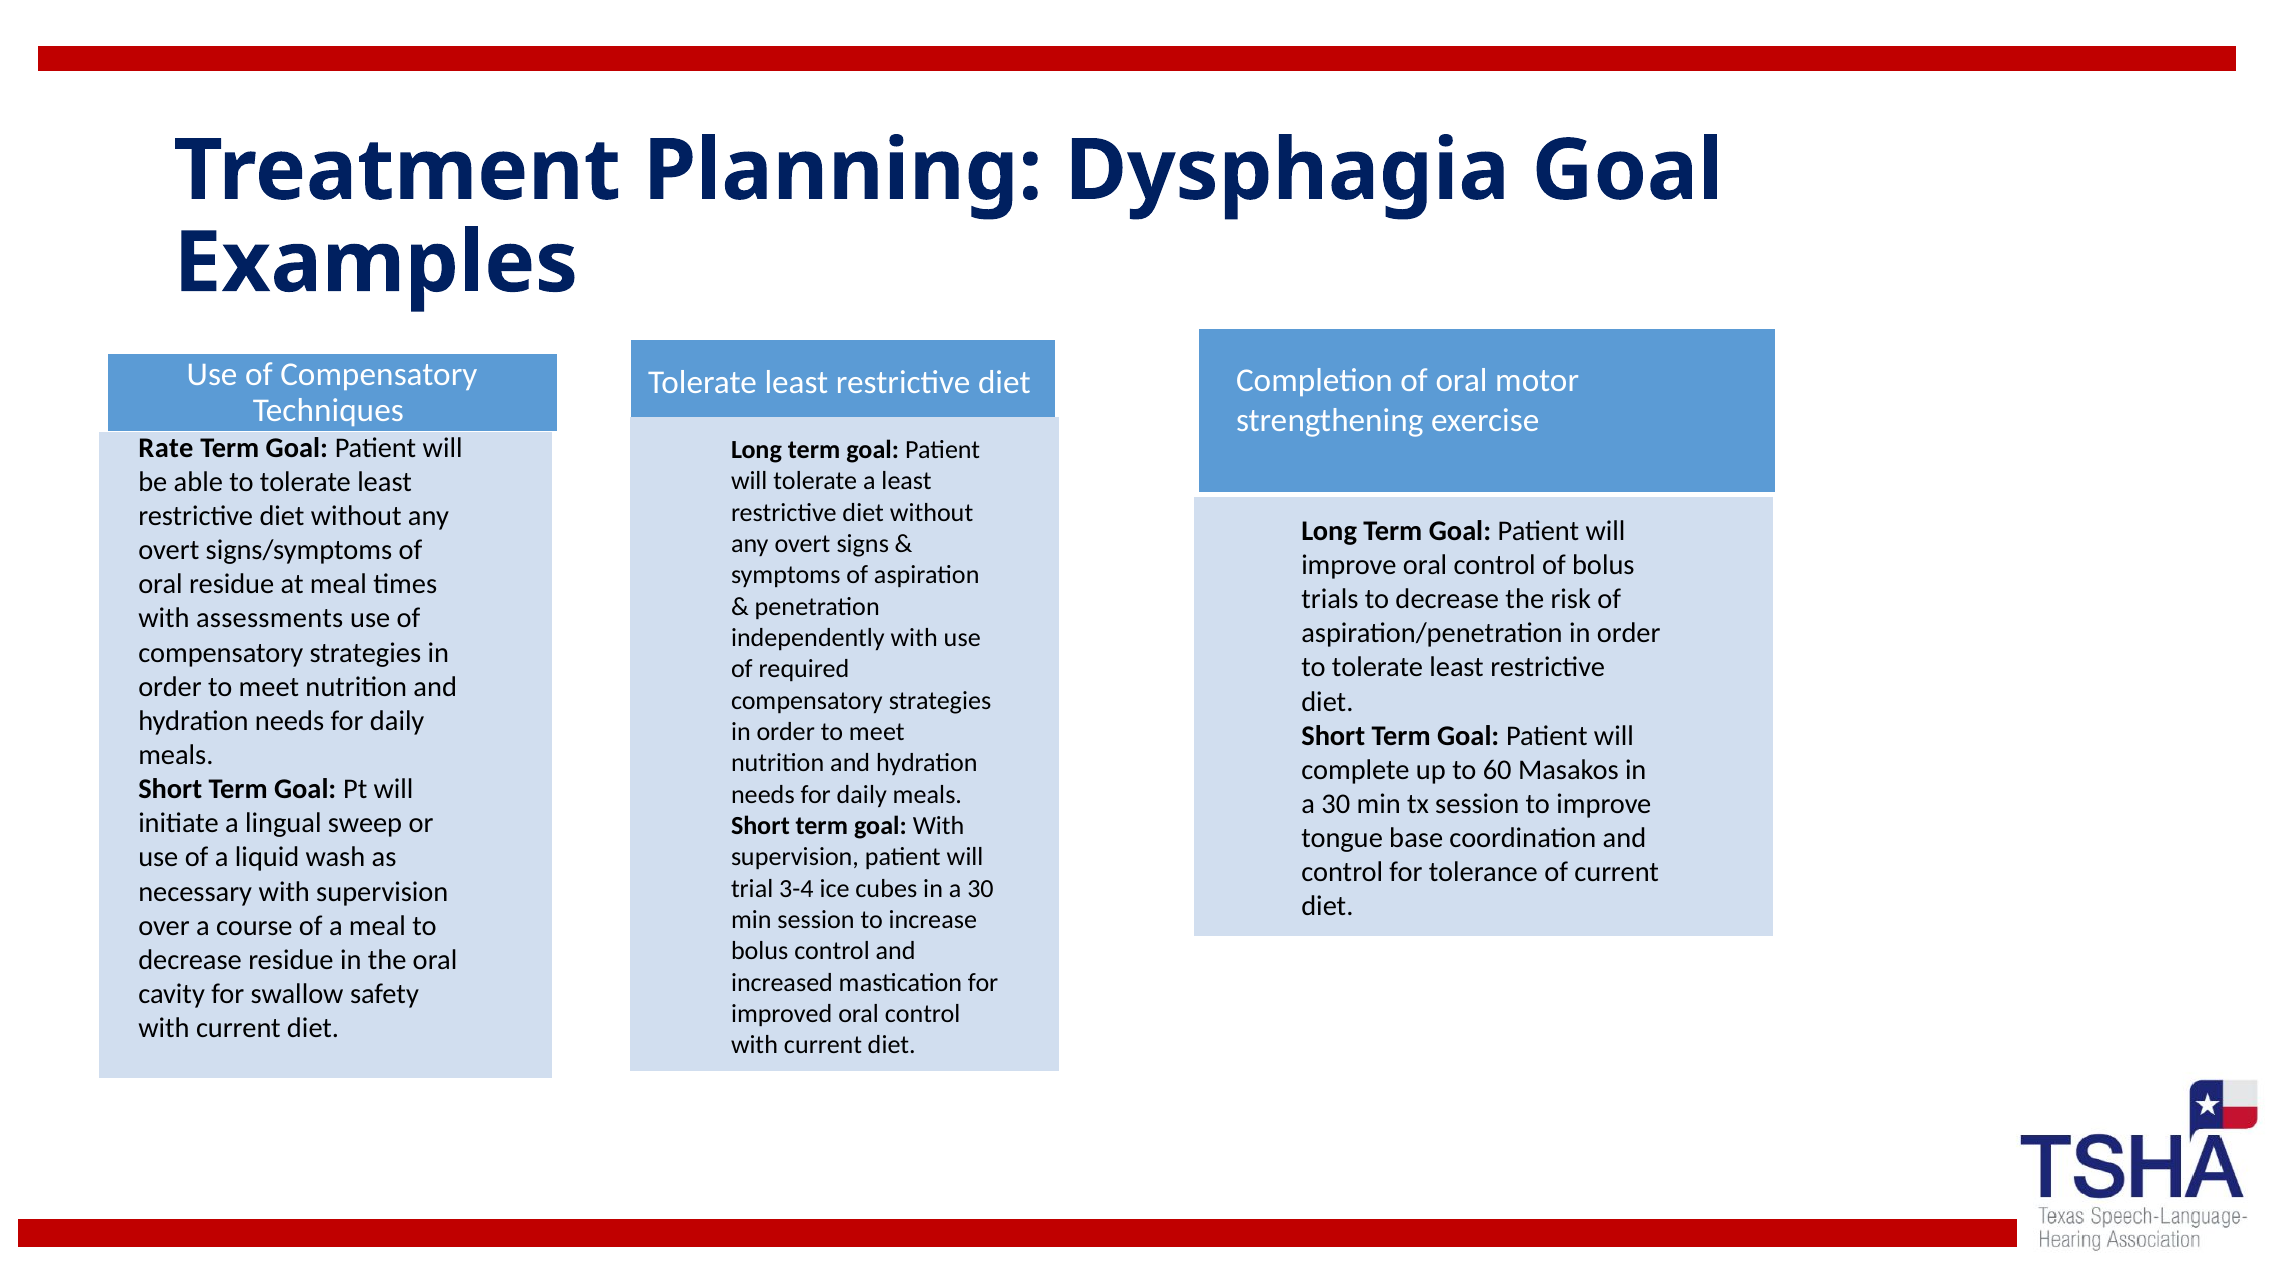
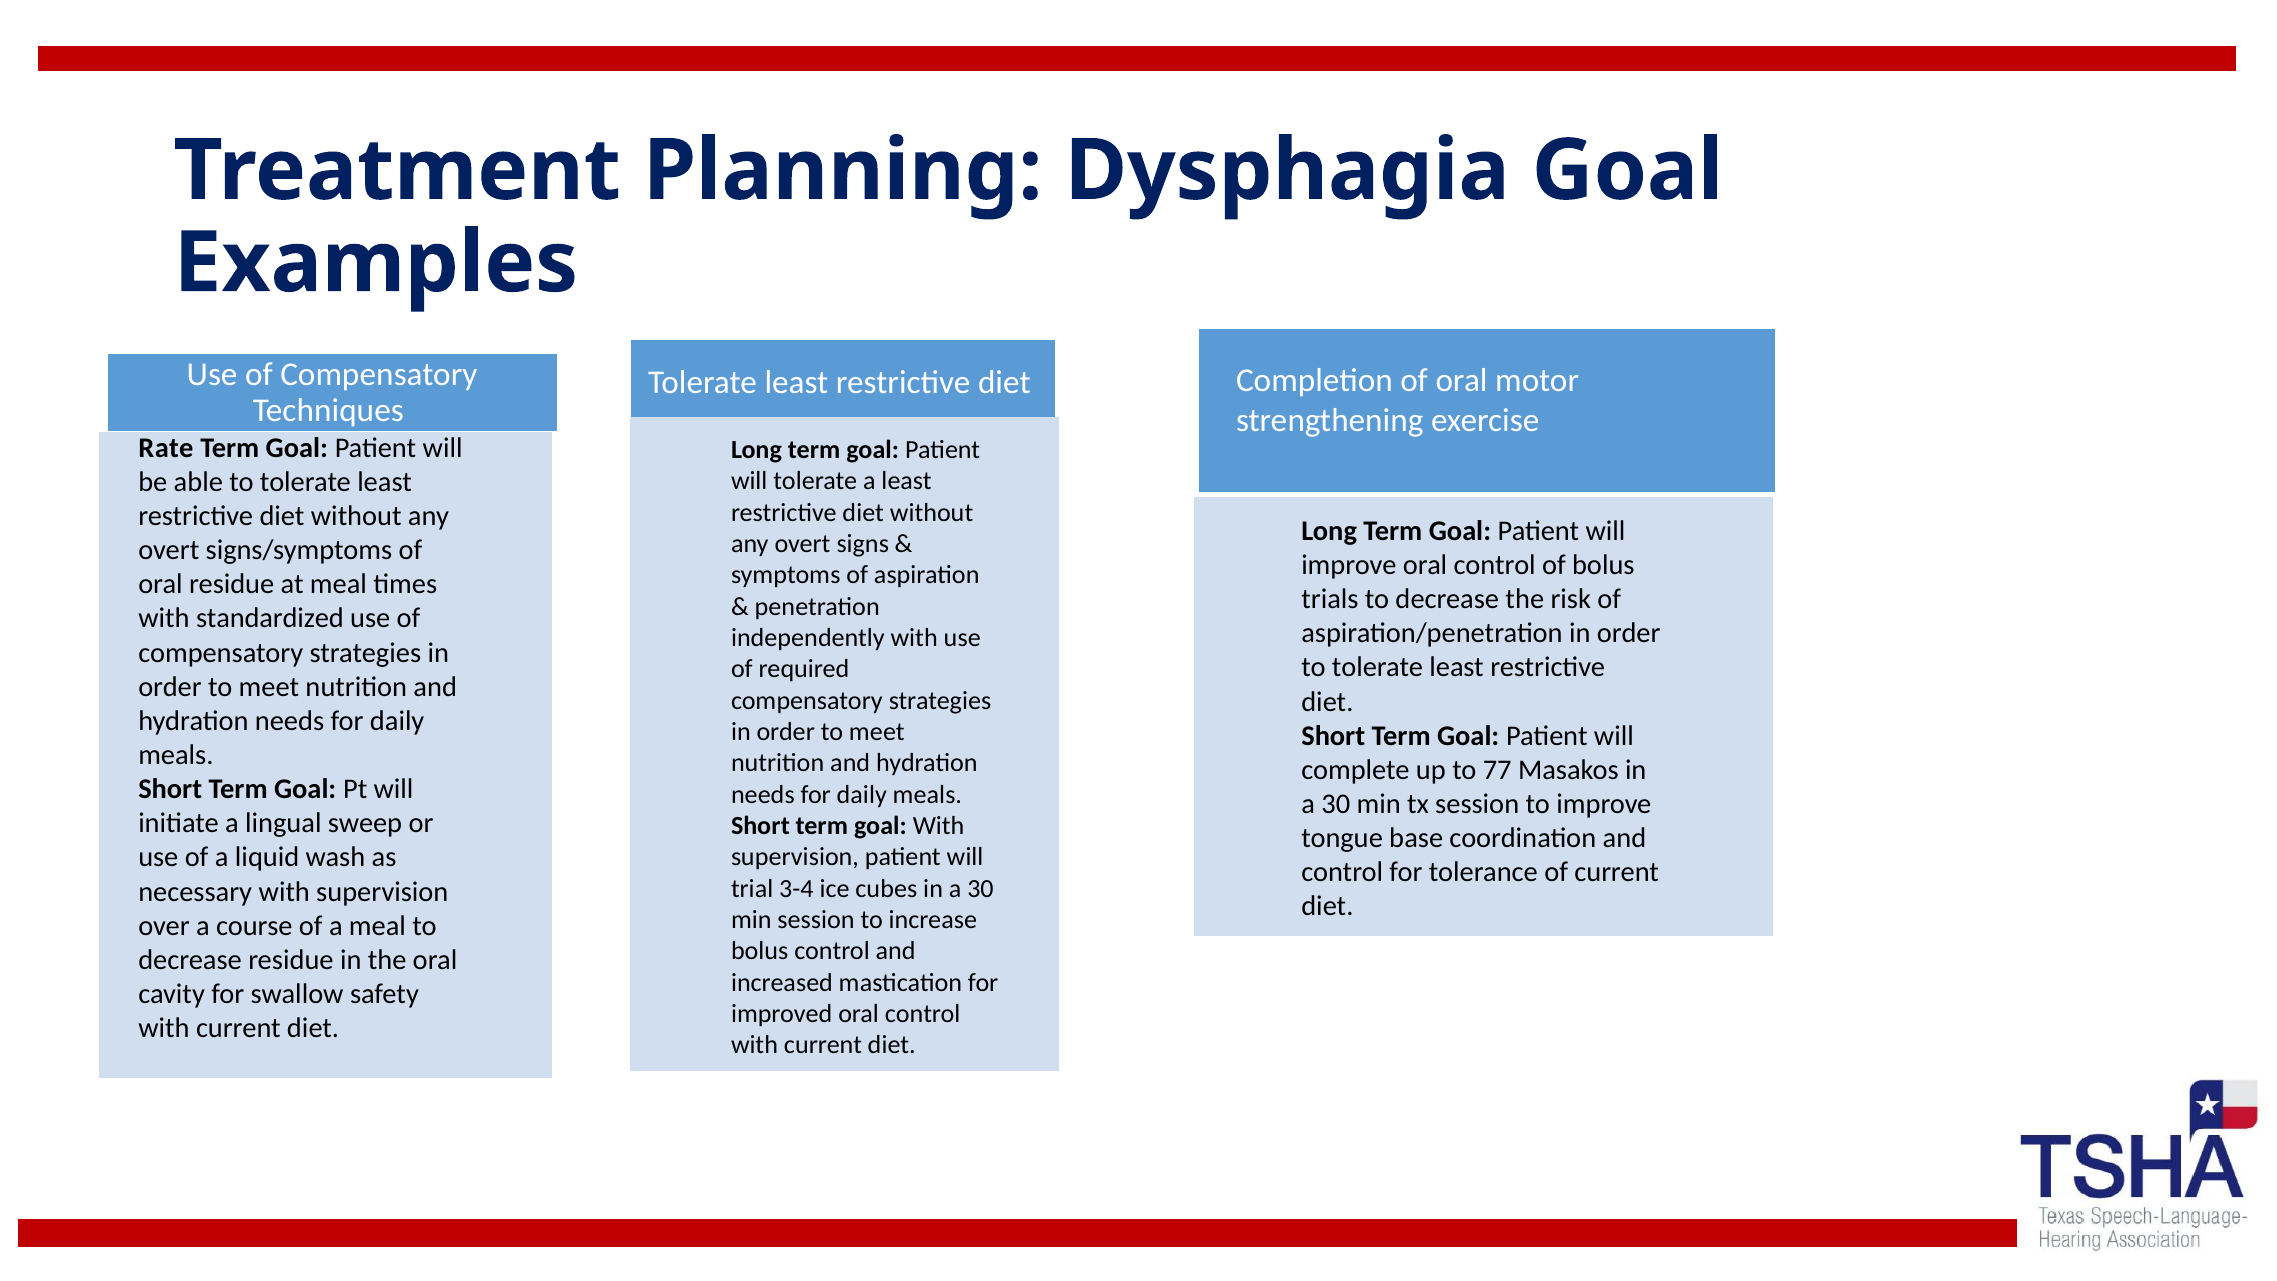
assessments: assessments -> standardized (270, 618)
60: 60 -> 77 (1497, 770)
